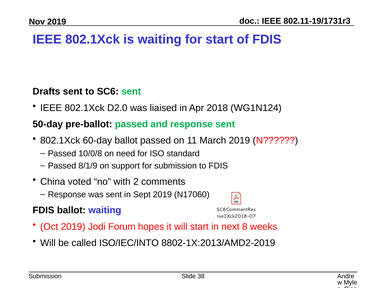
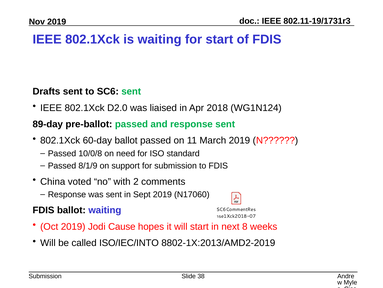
50-day: 50-day -> 89-day (48, 124)
Forum: Forum -> Cause (122, 226)
